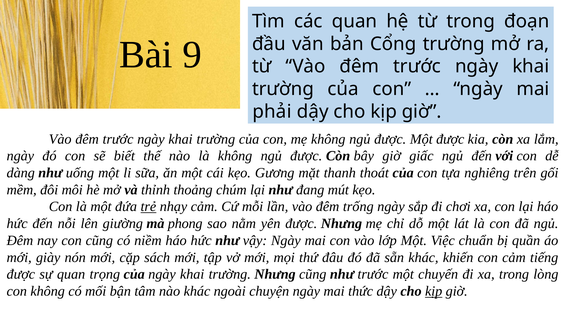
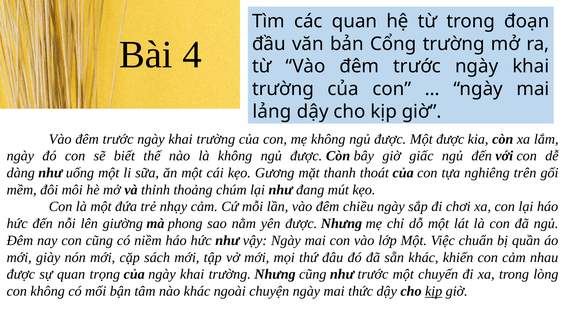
9: 9 -> 4 (192, 55)
phải: phải -> lảng (272, 111)
trẻ underline: present -> none (148, 206)
trống: trống -> chiều (358, 206)
tiếng: tiếng -> nhau (544, 257)
